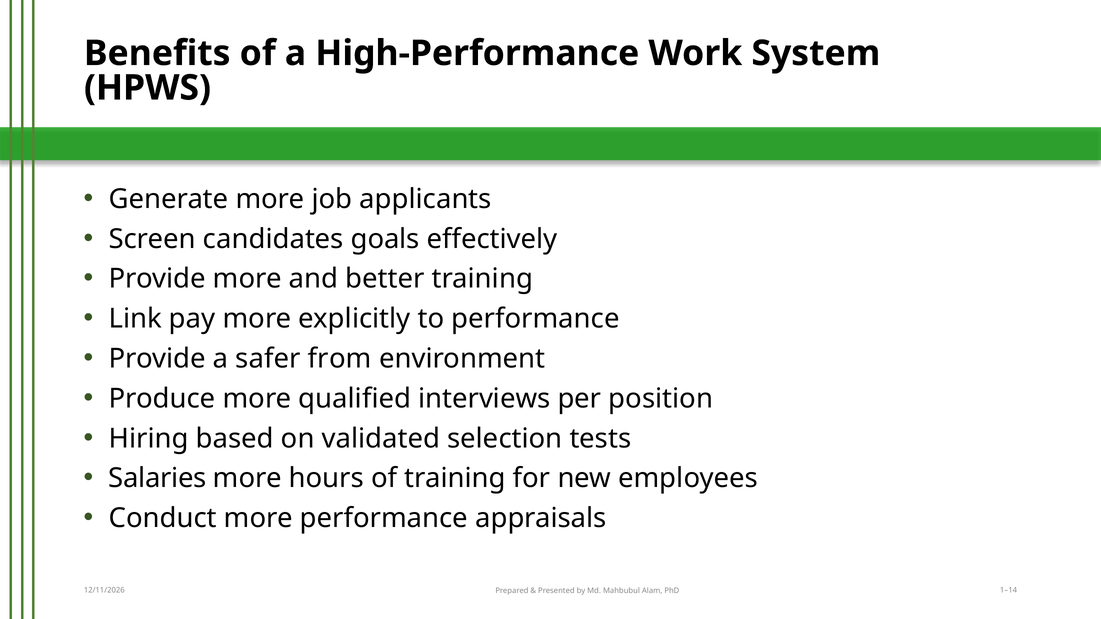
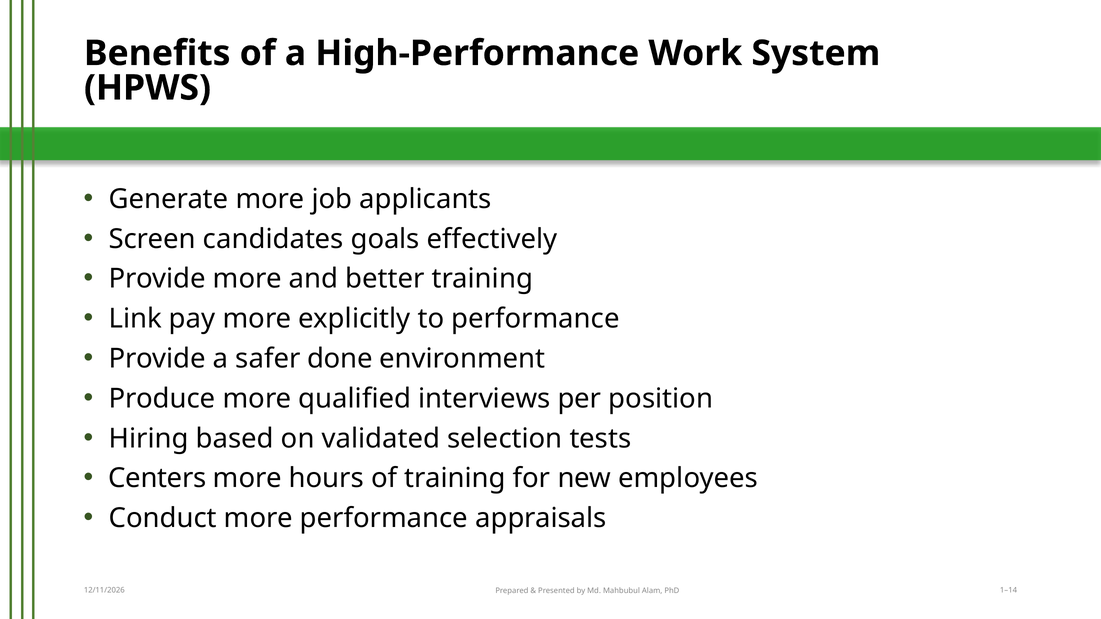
from: from -> done (340, 359)
Salaries: Salaries -> Centers (157, 479)
